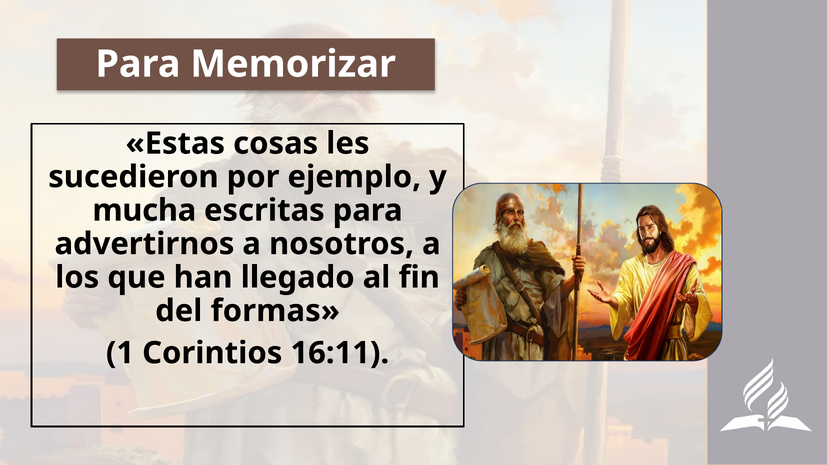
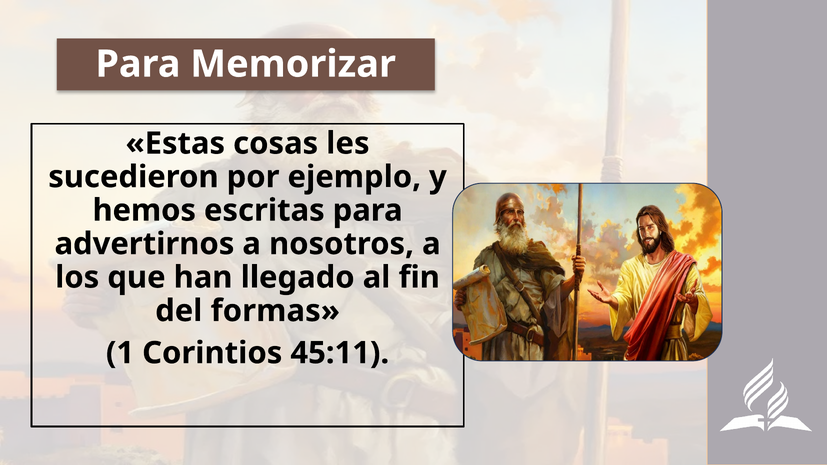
mucha: mucha -> hemos (144, 210)
16:11: 16:11 -> 45:11 (340, 353)
